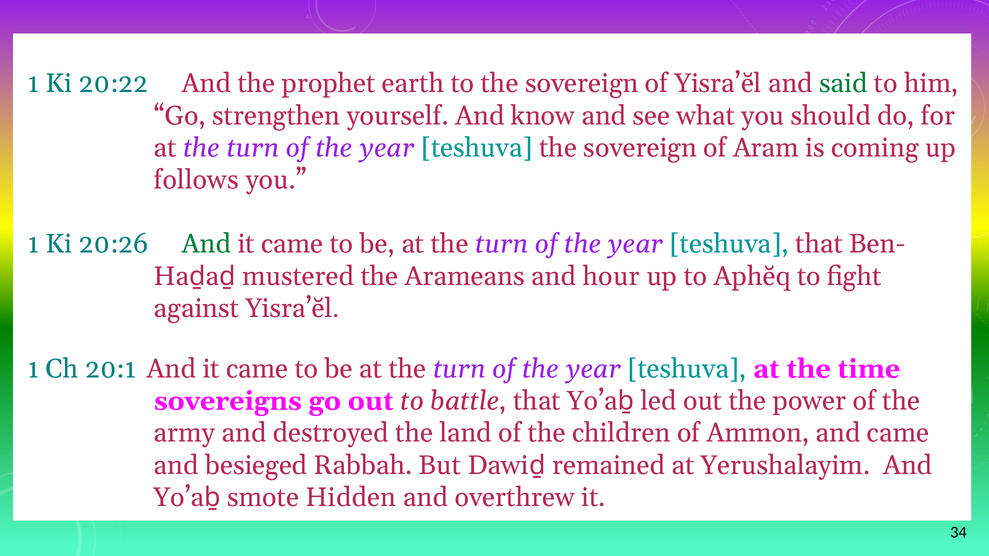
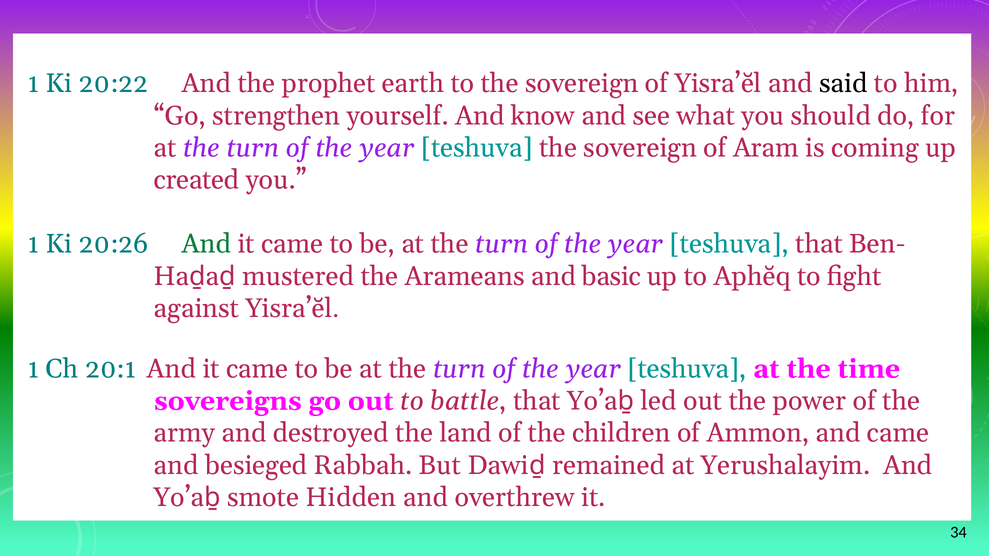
said colour: green -> black (843, 84)
follows: follows -> created (197, 180)
hour: hour -> basic (611, 276)
